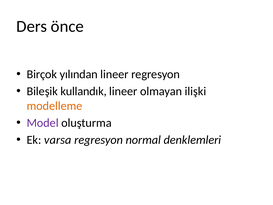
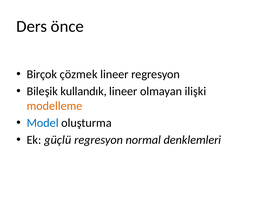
yılından: yılından -> çözmek (79, 74)
Model colour: purple -> blue (43, 123)
varsa: varsa -> güçlü (58, 140)
